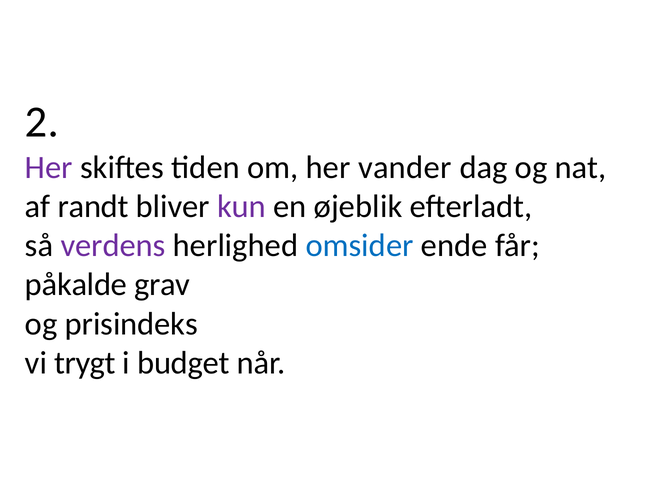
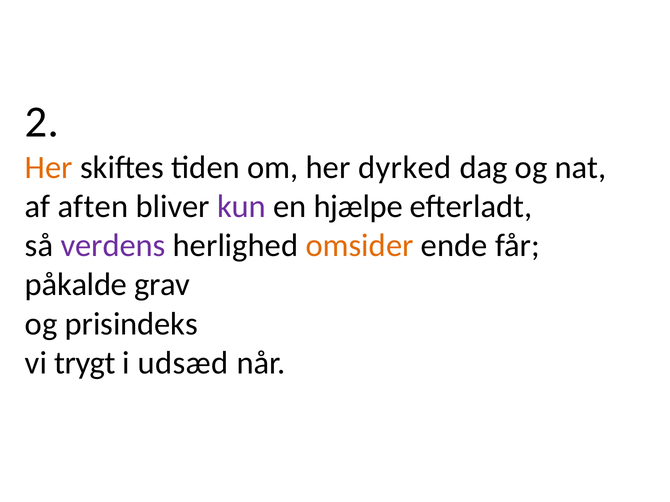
Her colour: purple -> orange (49, 168)
vander: vander -> dyrked (405, 168)
randt: randt -> aften (93, 207)
øjeblik: øjeblik -> hjælpe (358, 207)
omsider colour: blue -> orange (360, 246)
budget: budget -> udsæd (183, 363)
